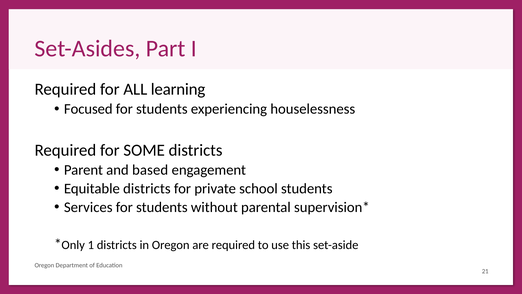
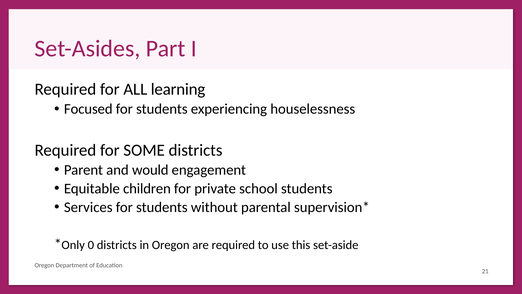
based: based -> would (150, 170)
Equitable districts: districts -> children (147, 188)
1: 1 -> 0 (91, 245)
